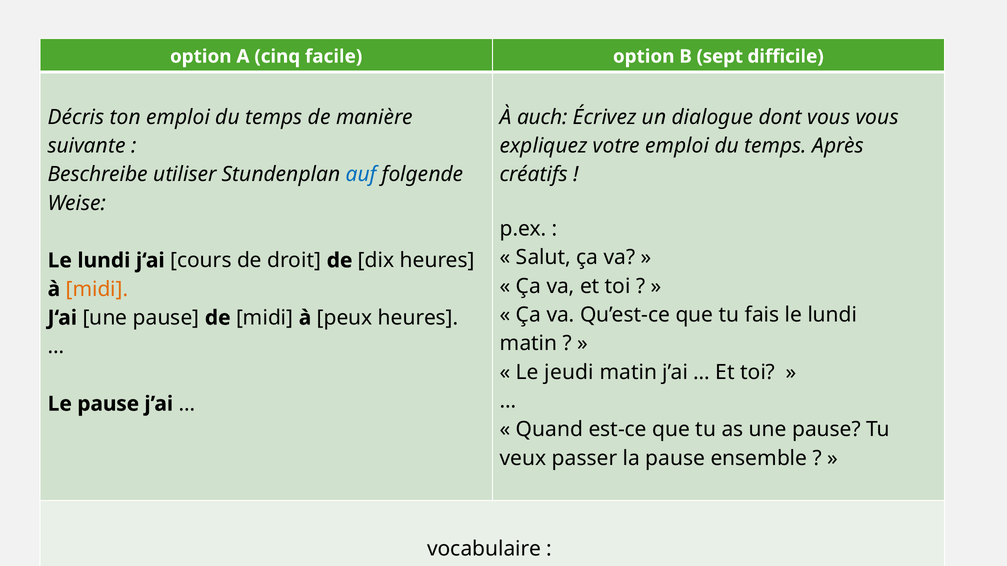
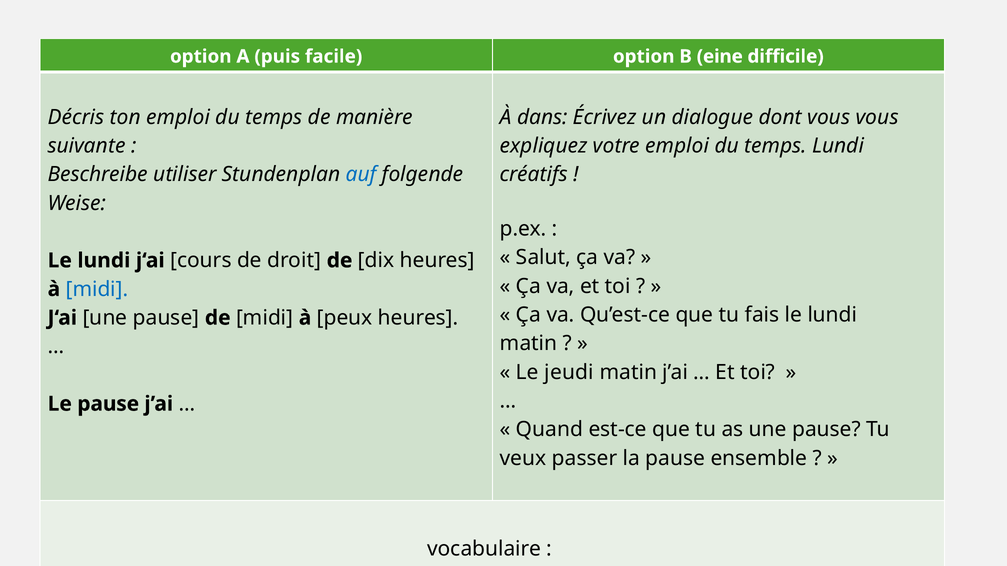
A cinq: cinq -> puis (277, 57)
sept: sept -> eine (720, 57)
auch: auch -> dans (542, 117)
temps Après: Après -> Lundi (838, 146)
midi colour: orange -> blue (97, 289)
